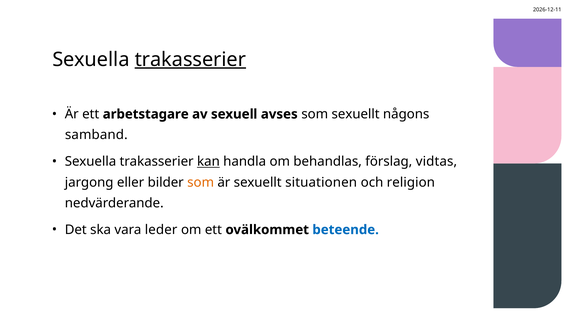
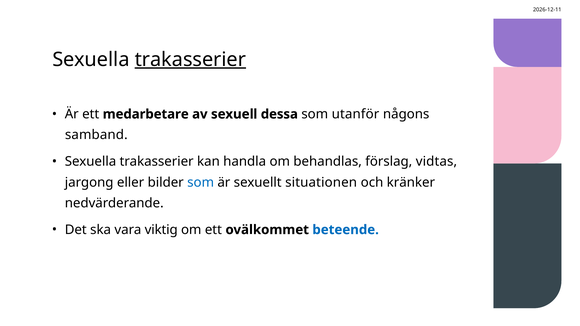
arbetstagare: arbetstagare -> medarbetare (146, 114)
avses: avses -> dessa (279, 114)
som sexuellt: sexuellt -> utanför (355, 114)
kan underline: present -> none (208, 162)
som colour: orange -> blue (201, 182)
religion: religion -> kränker (411, 182)
leder: leder -> viktig (161, 230)
